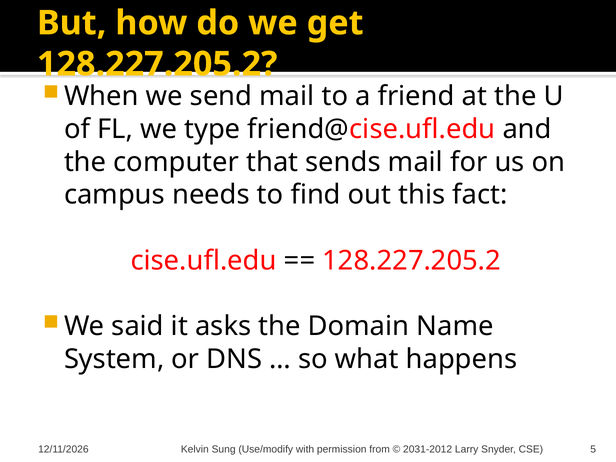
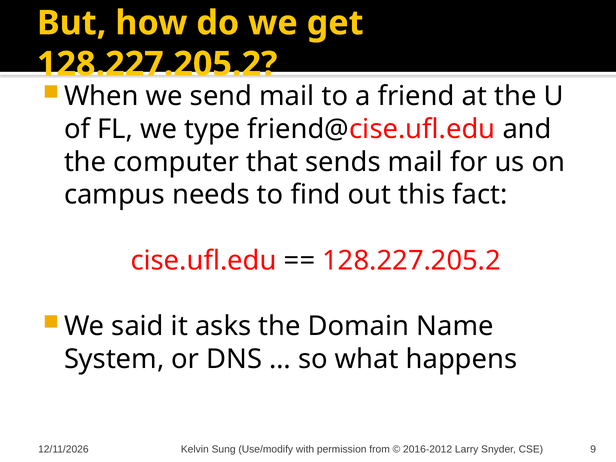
2031-2012: 2031-2012 -> 2016-2012 (428, 449)
5: 5 -> 9 (593, 449)
